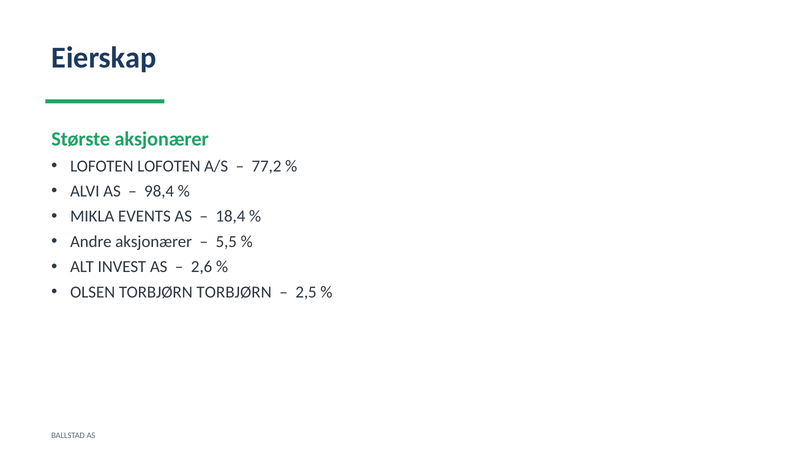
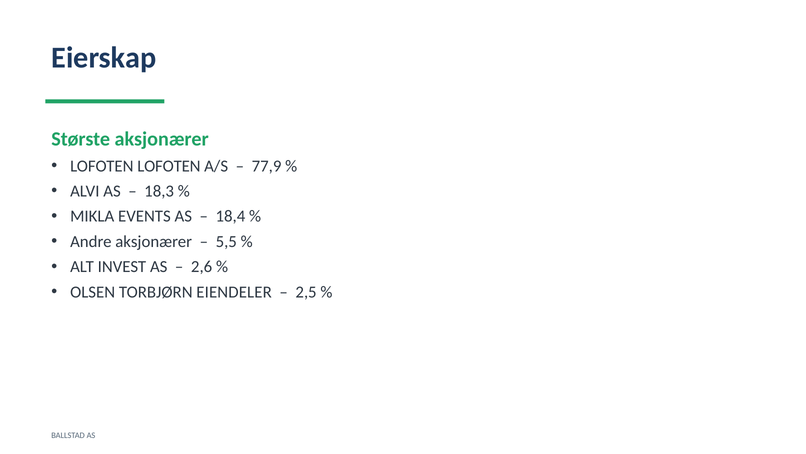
77,2: 77,2 -> 77,9 (267, 166)
98,4: 98,4 -> 18,3 (159, 191)
TORBJØRN TORBJØRN: TORBJØRN -> EIENDELER (234, 292)
